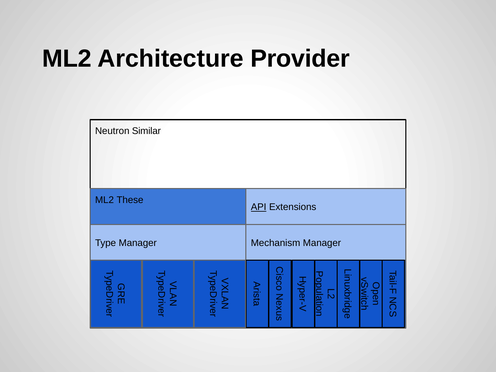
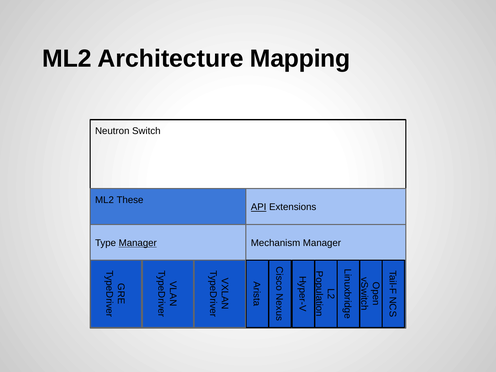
Provider: Provider -> Mapping (300, 59)
Similar: Similar -> Switch (146, 131)
Manager underline: none -> present (138, 243)
